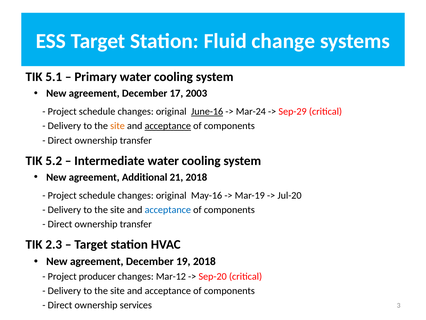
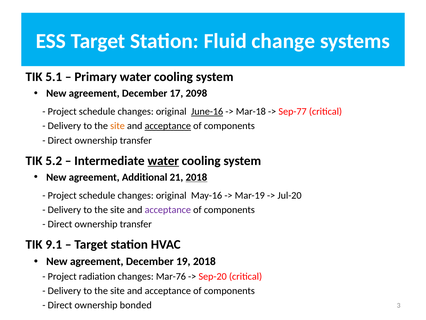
2003: 2003 -> 2098 (196, 93)
Mar-24: Mar-24 -> Mar-18 (251, 111)
Sep-29: Sep-29 -> Sep-77 (293, 111)
water underline: none -> present (163, 161)
2018 underline: none -> present (196, 177)
acceptance colour: blue -> purple (168, 209)
2.3: 2.3 -> 9.1 (54, 244)
producer: producer -> radiation (97, 276)
Mar-12: Mar-12 -> Mar-76 (171, 276)
services: services -> bonded (136, 305)
